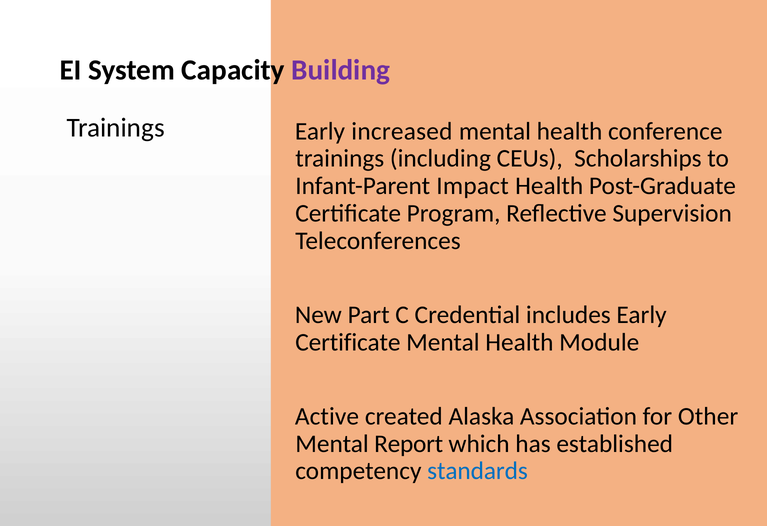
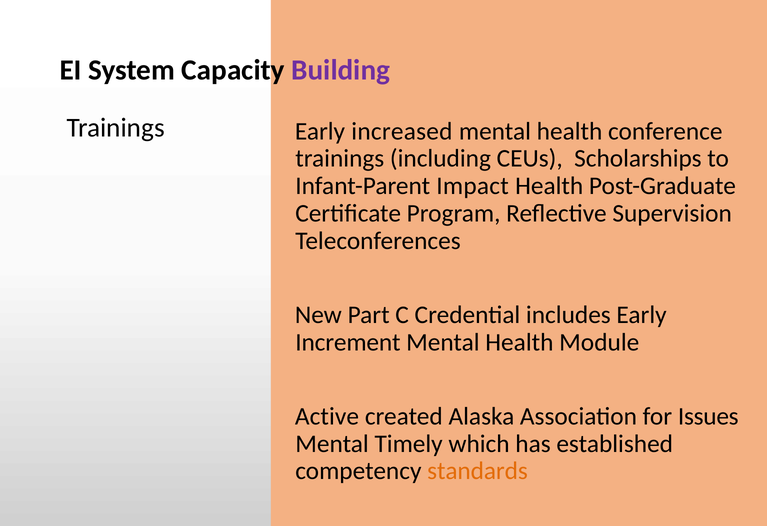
Certificate: Certificate -> Increment (348, 342)
Other: Other -> Issues (708, 417)
Report: Report -> Timely (409, 444)
standards colour: blue -> orange (478, 471)
